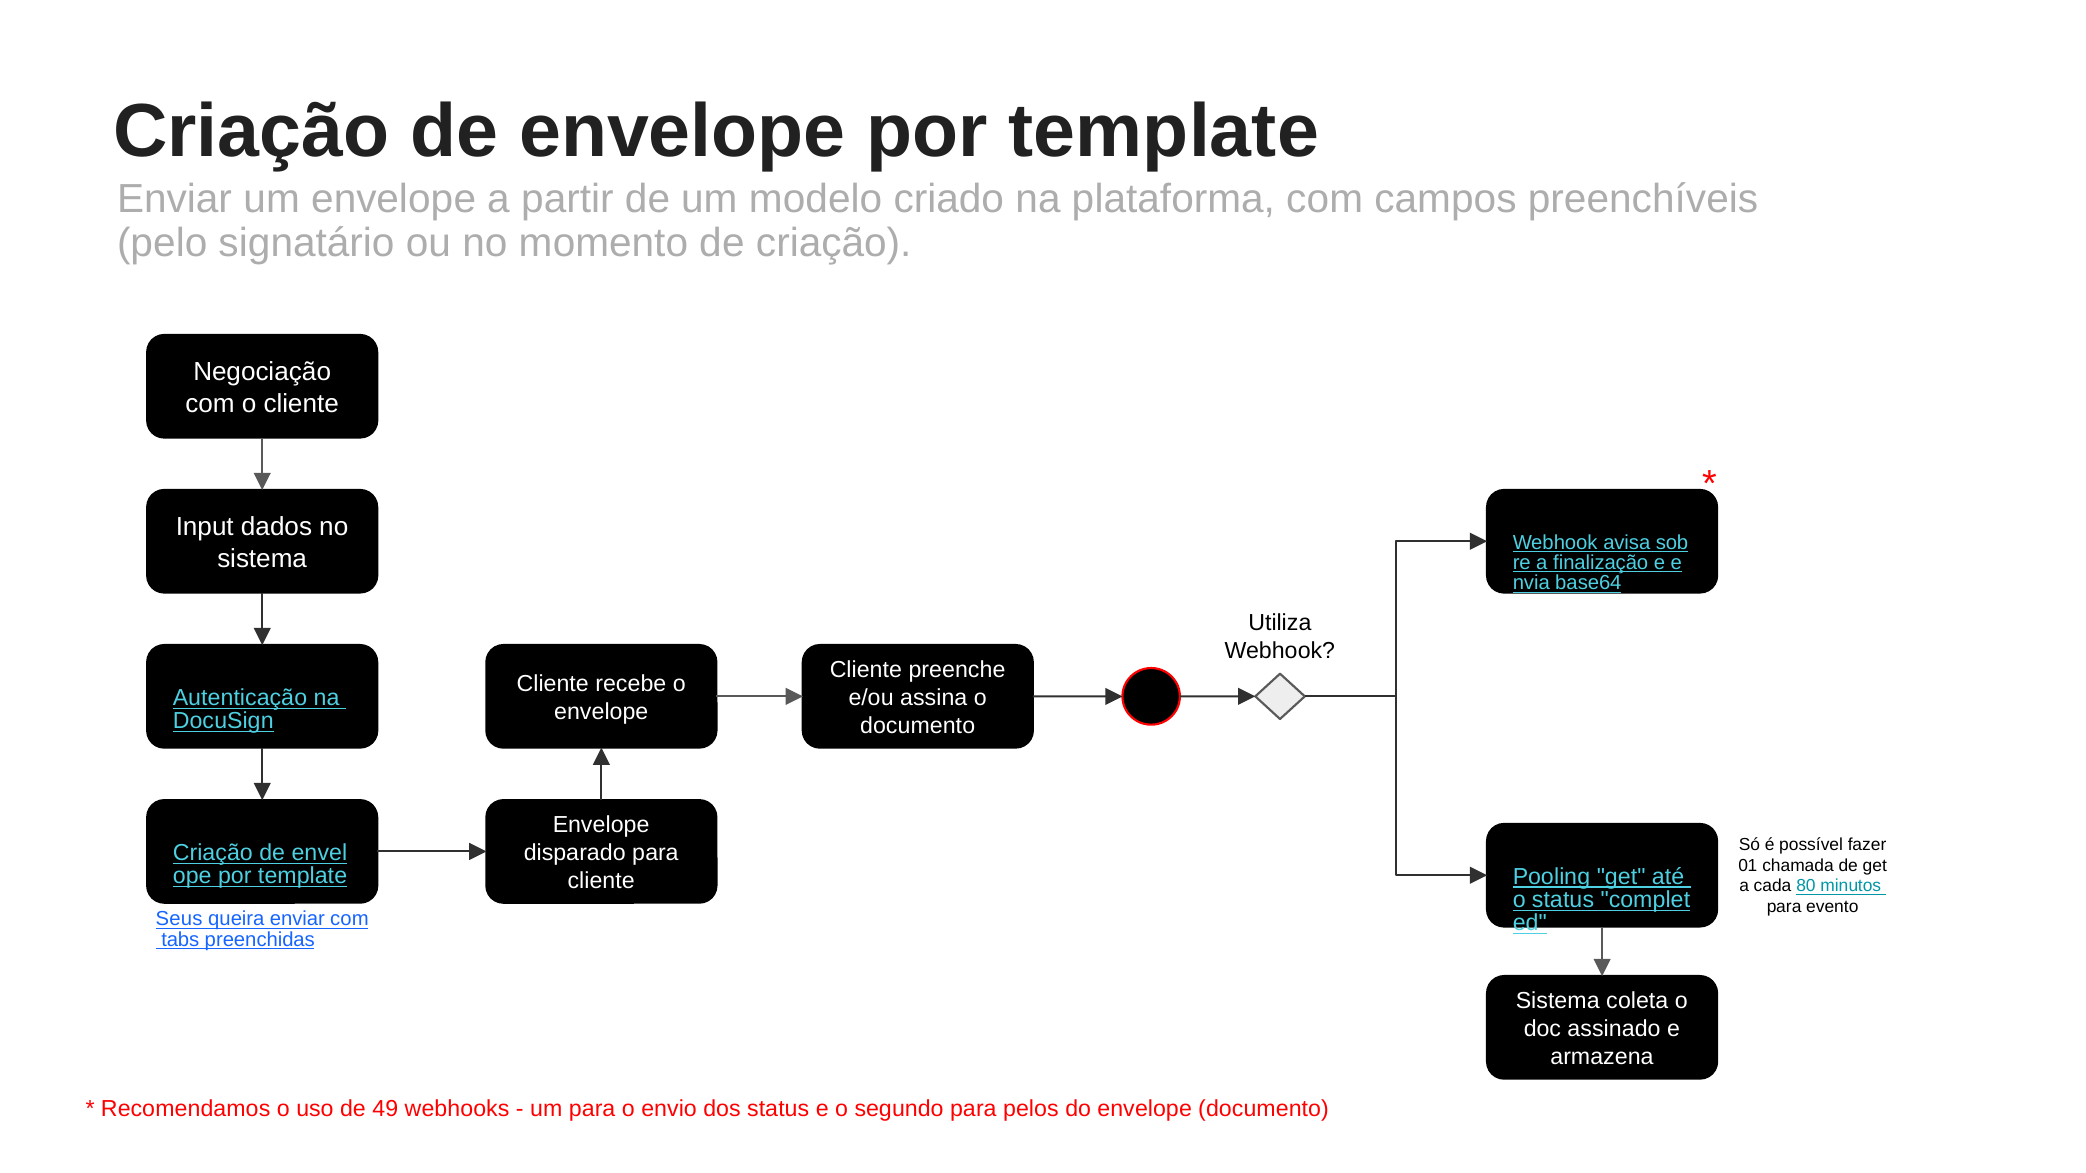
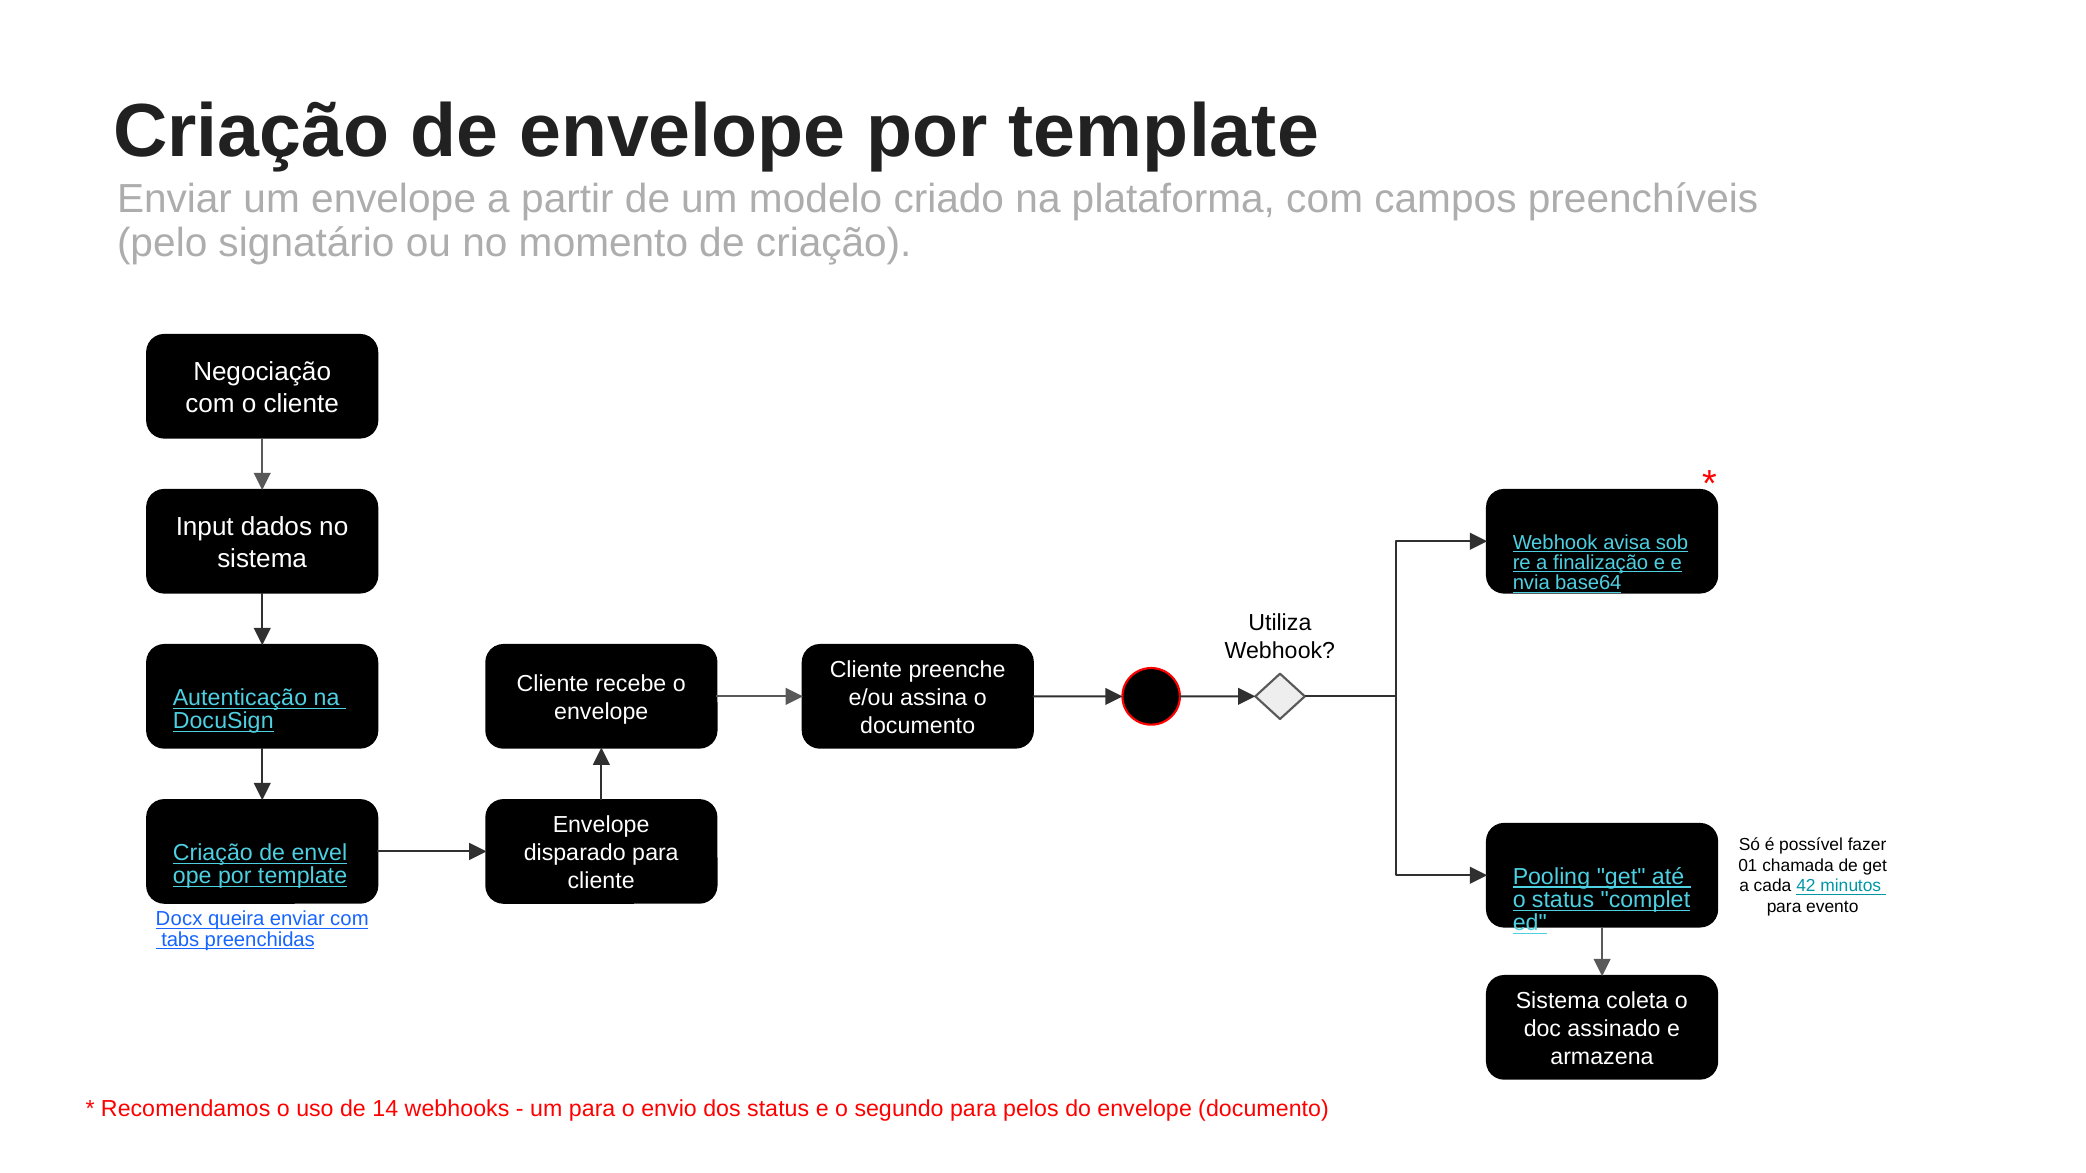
80: 80 -> 42 (1806, 887)
Seus: Seus -> Docx (179, 920)
49: 49 -> 14 (385, 1110)
